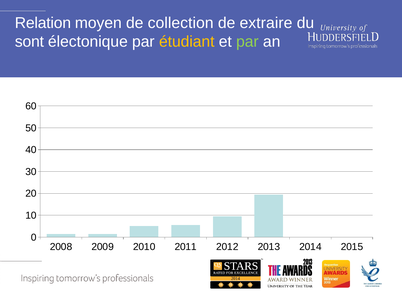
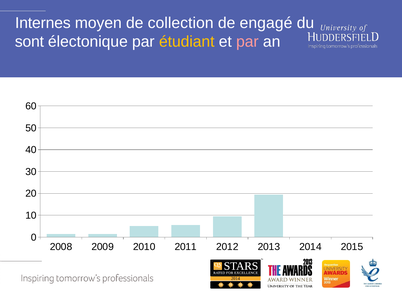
Relation: Relation -> Internes (43, 23)
extraire: extraire -> engagé (266, 23)
par colour: light green -> pink (247, 42)
